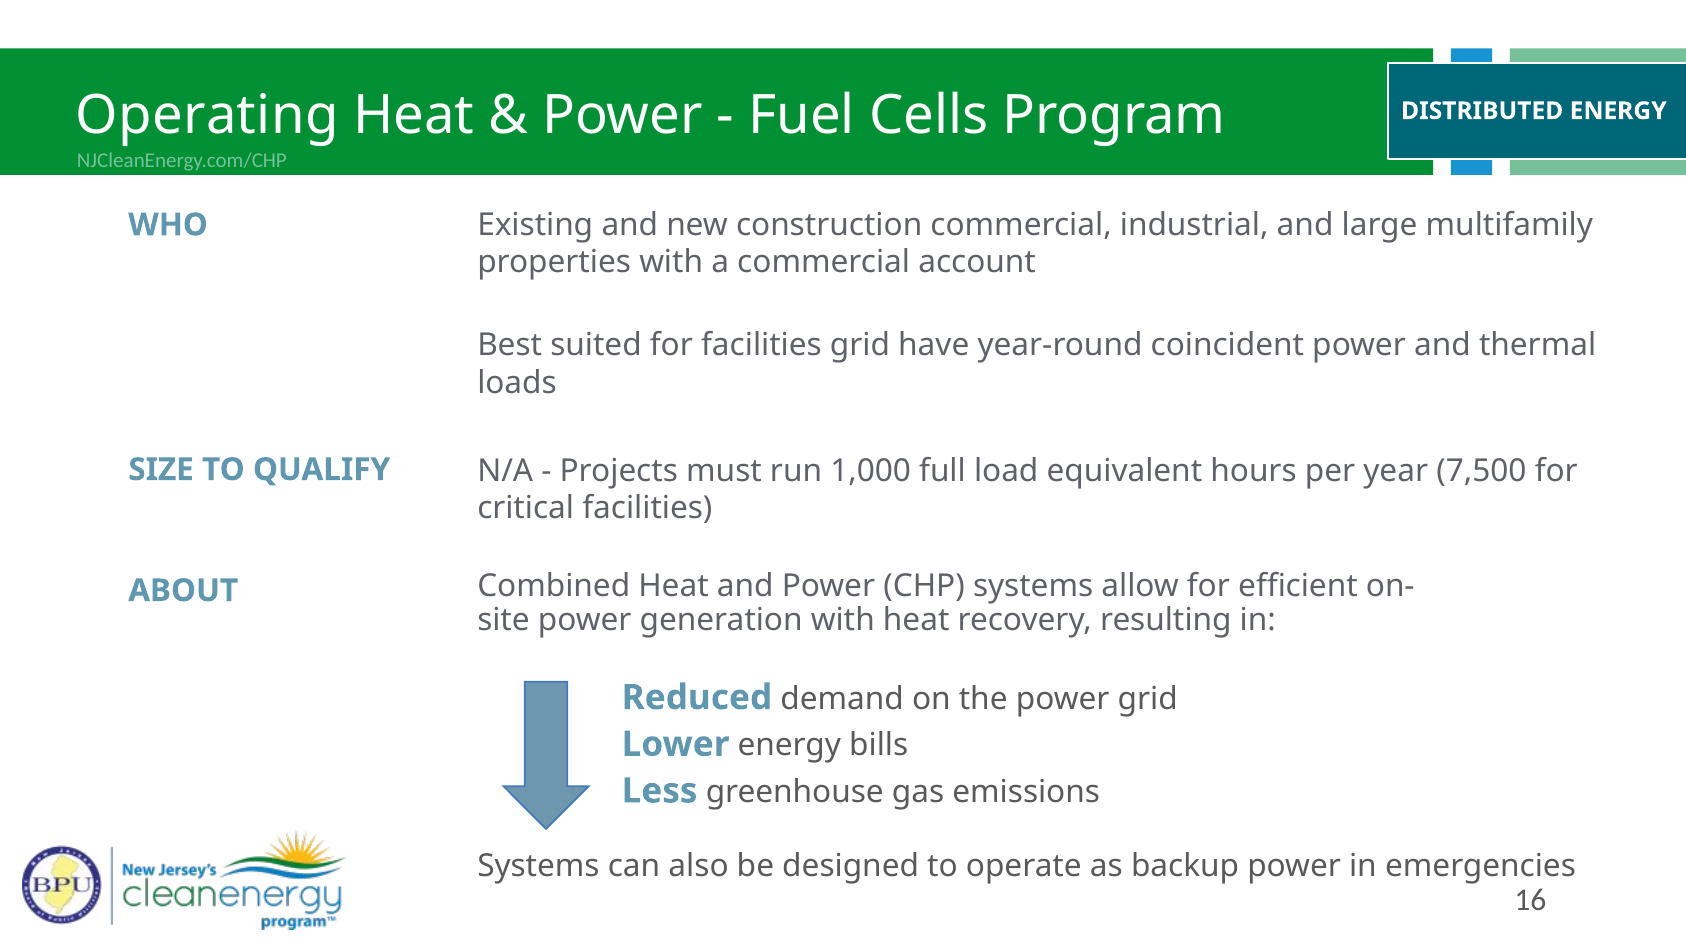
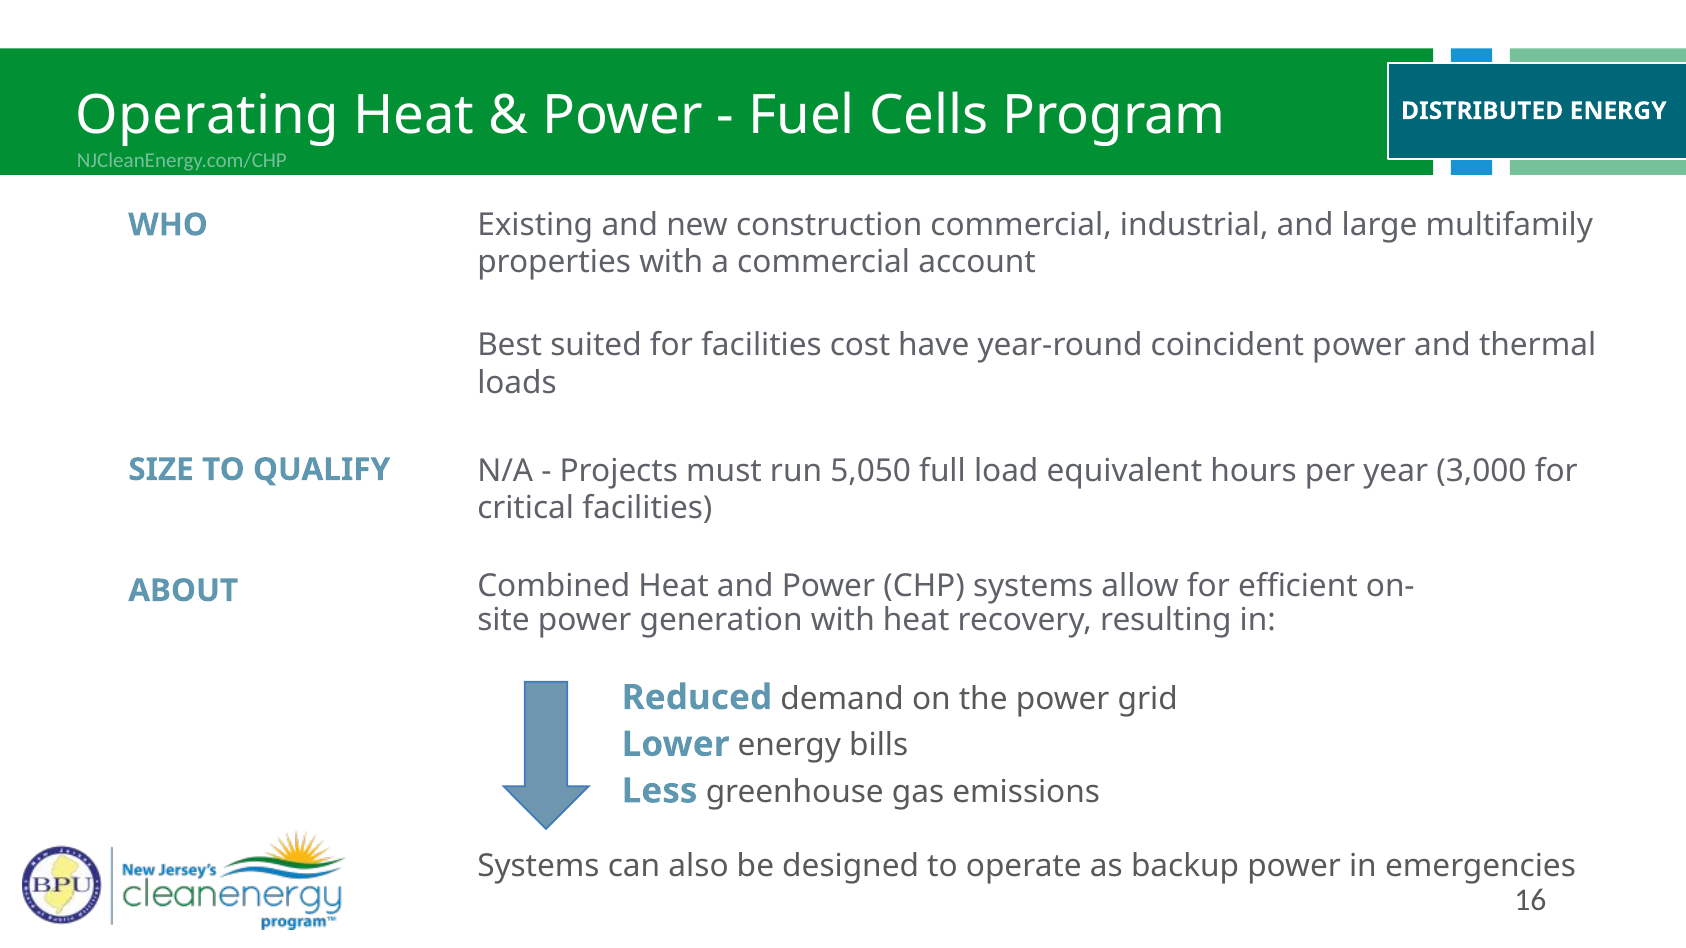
facilities grid: grid -> cost (860, 346)
1,000: 1,000 -> 5,050 (871, 471)
7,500: 7,500 -> 3,000 (1481, 471)
